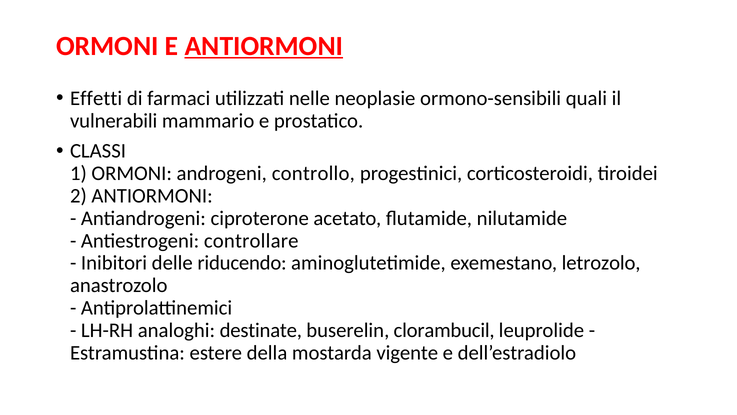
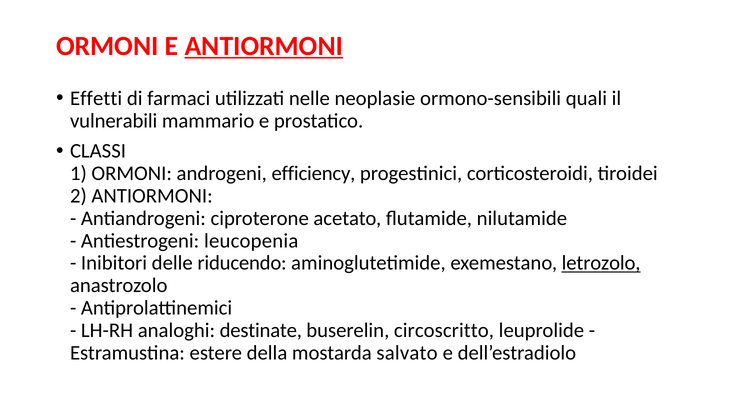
controllo: controllo -> efficiency (314, 173)
controllare: controllare -> leucopenia (251, 240)
letrozolo underline: none -> present (601, 263)
clorambucil: clorambucil -> circoscritto (444, 330)
vigente: vigente -> salvato (407, 353)
